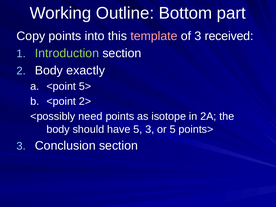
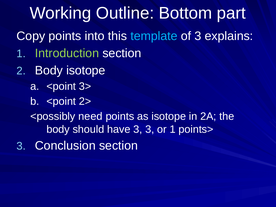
template colour: pink -> light blue (154, 36)
received: received -> explains (229, 36)
Body exactly: exactly -> isotope (86, 71)
5>: 5> -> 3> (85, 86)
have 5: 5 -> 3 (138, 129)
or 5: 5 -> 1 (173, 129)
